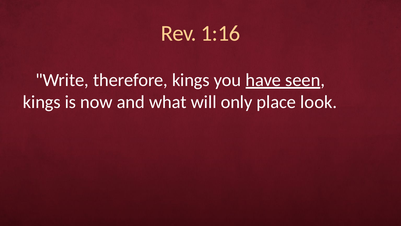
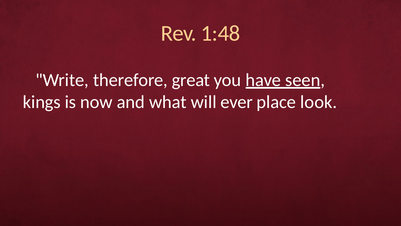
1:16: 1:16 -> 1:48 (221, 33)
therefore kings: kings -> great (191, 80)
only: only -> ever (237, 102)
